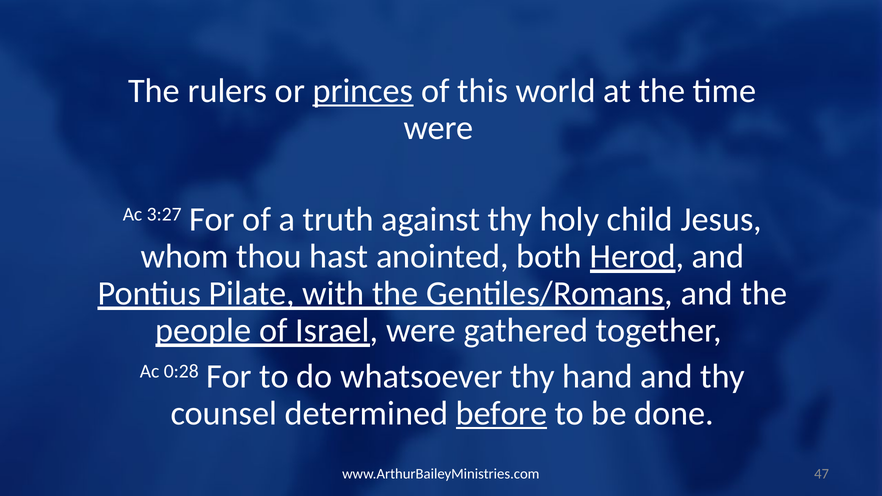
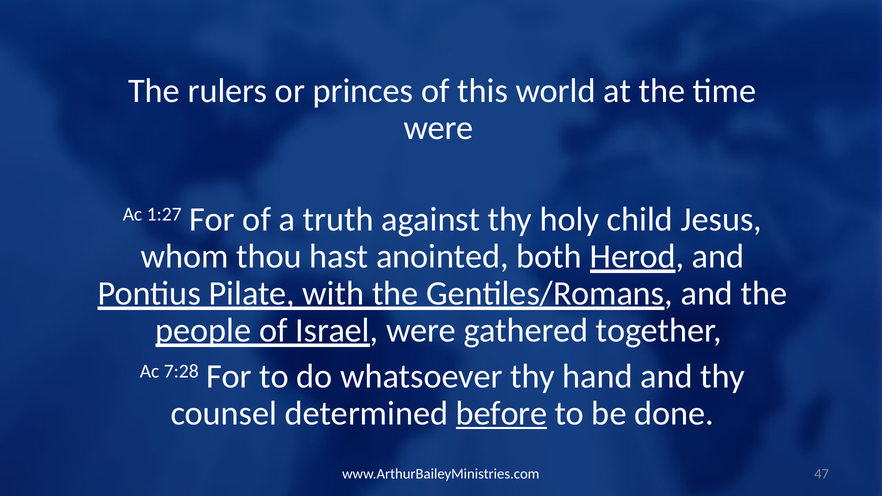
princes underline: present -> none (363, 91)
3:27: 3:27 -> 1:27 (164, 214)
0:28: 0:28 -> 7:28 (181, 371)
